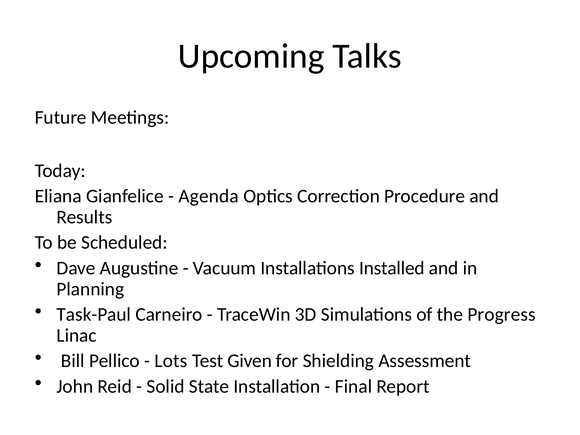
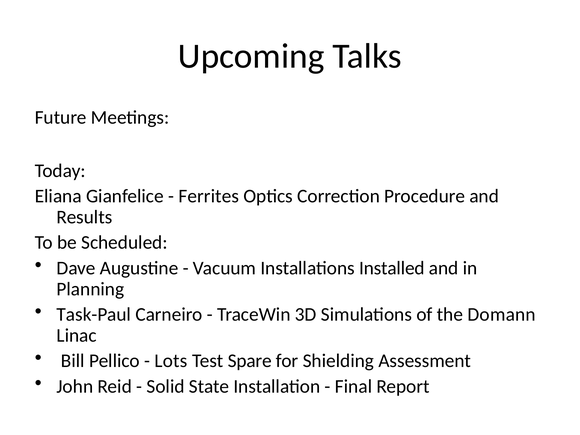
Agenda: Agenda -> Ferrites (209, 196)
Progress: Progress -> Domann (502, 314)
Given: Given -> Spare (250, 361)
